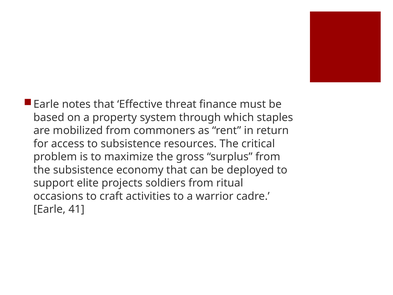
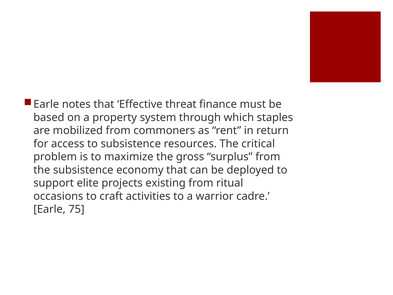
soldiers: soldiers -> existing (166, 183)
41: 41 -> 75 (76, 209)
